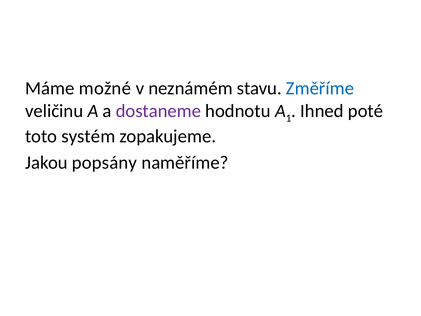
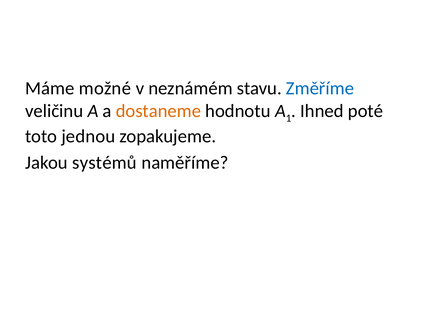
dostaneme colour: purple -> orange (158, 111)
systém: systém -> jednou (88, 136)
popsány: popsány -> systémů (105, 163)
